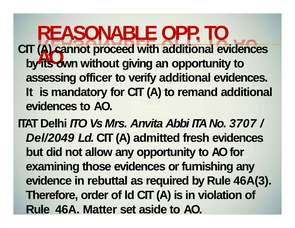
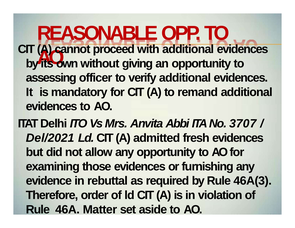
Del/2049: Del/2049 -> Del/2021 (50, 138)
